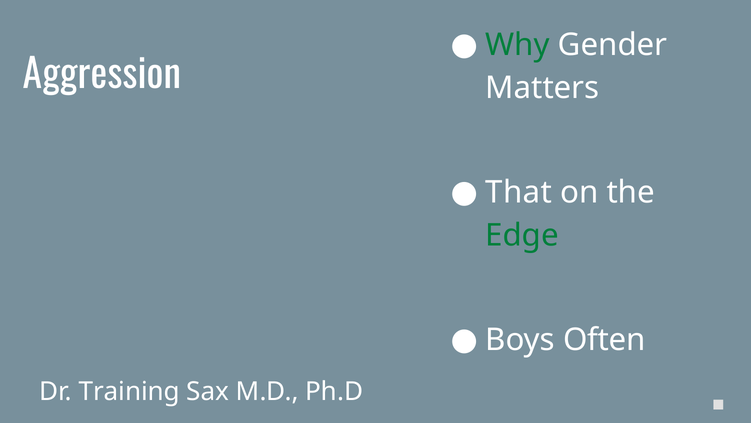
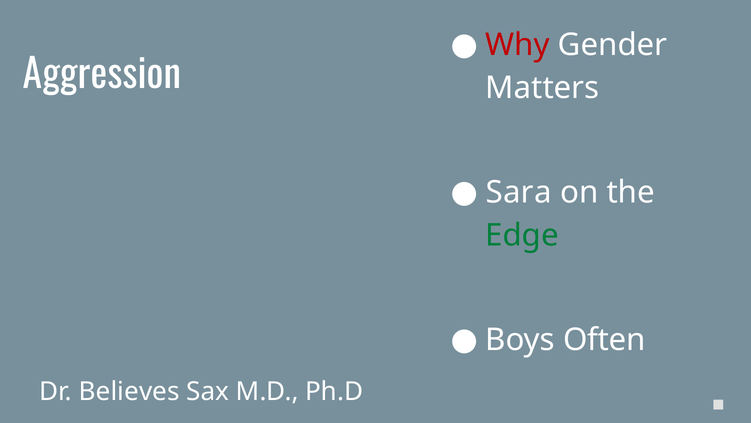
Why colour: green -> red (518, 45)
That: That -> Sara (519, 192)
Training: Training -> Believes (129, 391)
